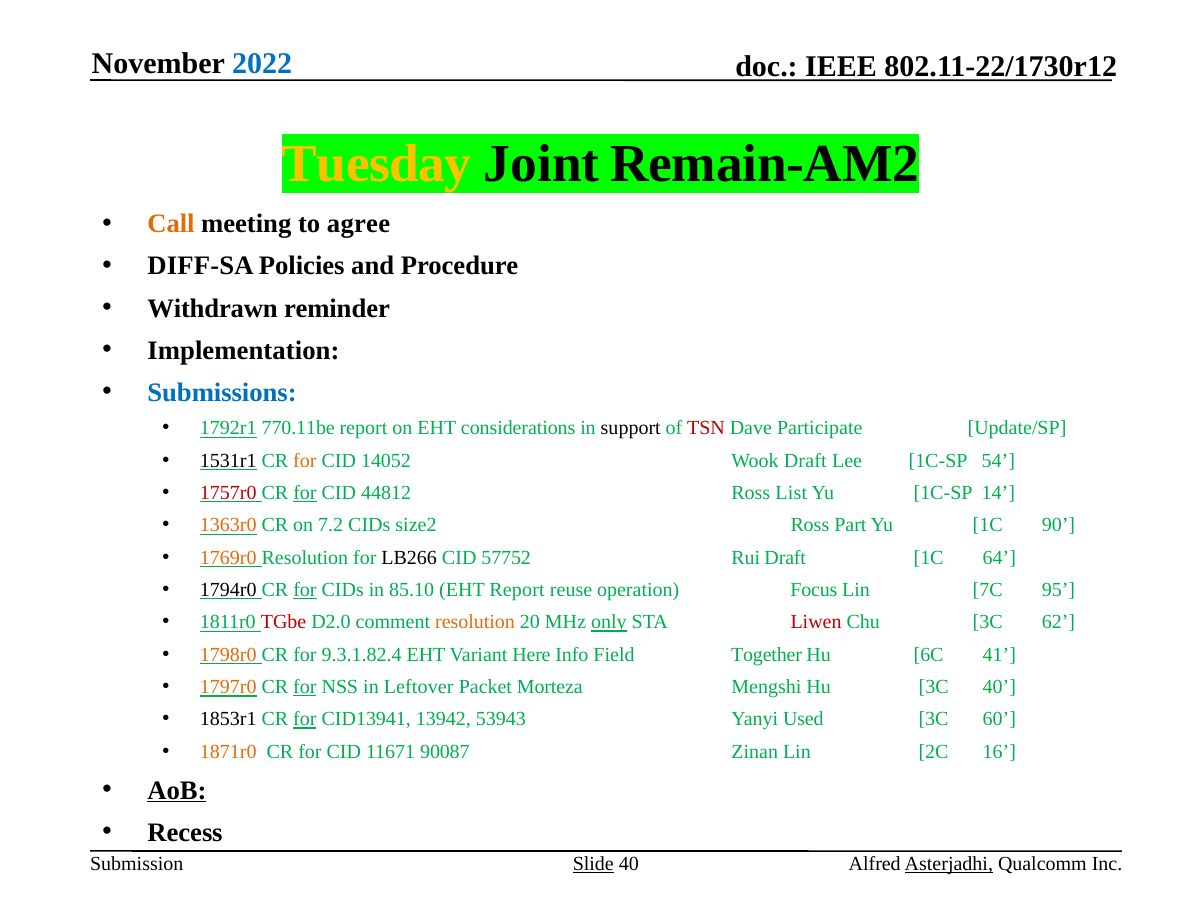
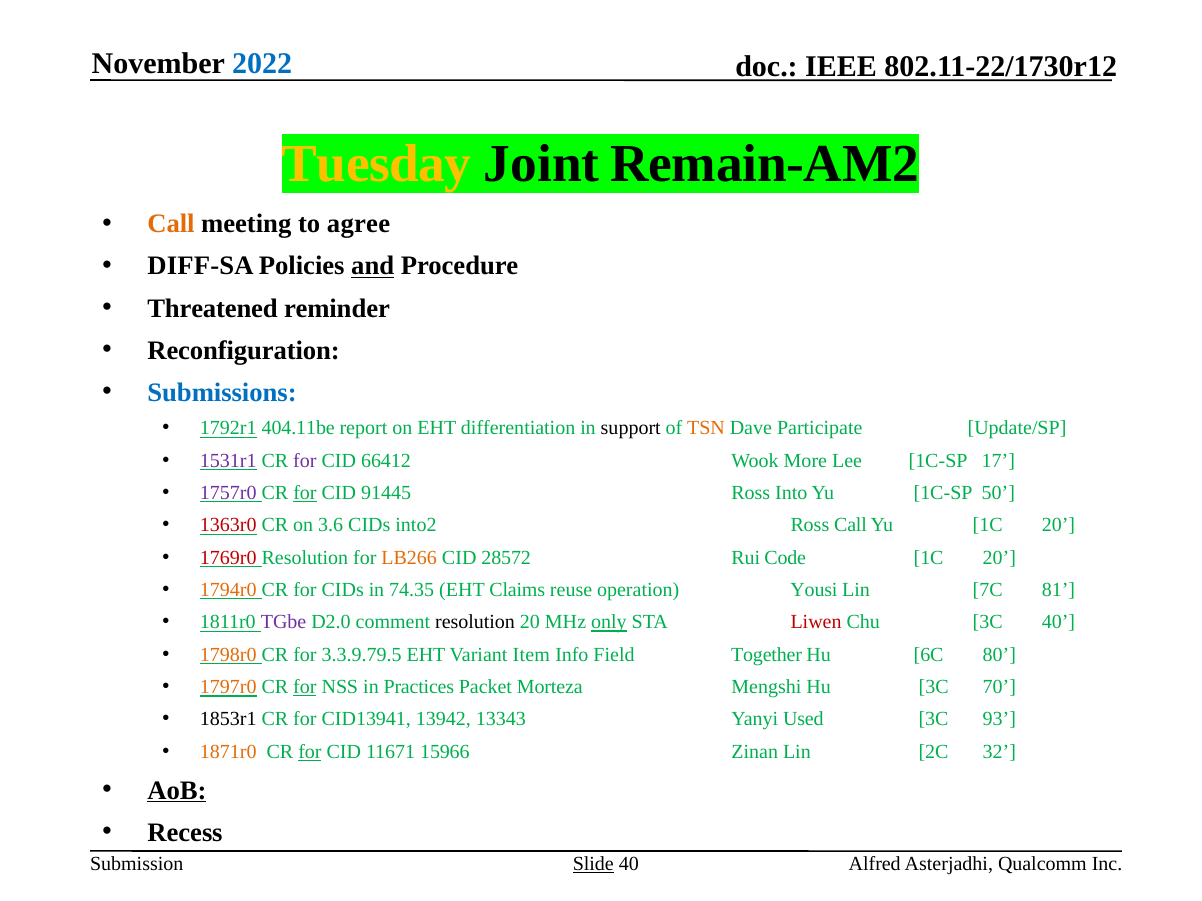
and underline: none -> present (373, 266)
Withdrawn: Withdrawn -> Threatened (213, 308)
Implementation: Implementation -> Reconfiguration (244, 350)
770.11be: 770.11be -> 404.11be (298, 428)
considerations: considerations -> differentiation (518, 428)
TSN colour: red -> orange (706, 428)
1531r1 colour: black -> purple (228, 461)
for colour: orange -> purple (305, 461)
14052: 14052 -> 66412 (386, 461)
Wook Draft: Draft -> More (805, 461)
54: 54 -> 17 (998, 461)
1757r0 colour: red -> purple (228, 493)
44812: 44812 -> 91445 (386, 493)
List: List -> Into (791, 493)
14: 14 -> 50 (998, 493)
1363r0 colour: orange -> red (228, 526)
7.2: 7.2 -> 3.6 (331, 526)
size2: size2 -> into2 (416, 526)
Ross Part: Part -> Call (851, 526)
Yu 1C 90: 90 -> 20 (1058, 526)
1769r0 colour: orange -> red (228, 558)
LB266 colour: black -> orange (409, 558)
57752: 57752 -> 28572 (506, 558)
Rui Draft: Draft -> Code (785, 558)
64: 64 -> 20 (999, 558)
1794r0 colour: black -> orange (228, 590)
for underline: present -> none (305, 590)
85.10: 85.10 -> 74.35 (412, 590)
EHT Report: Report -> Claims (517, 590)
Focus: Focus -> Yousi (814, 590)
95: 95 -> 81 (1058, 590)
TGbe colour: red -> purple (284, 623)
resolution colour: orange -> black (475, 623)
3C 62: 62 -> 40 (1058, 623)
9.3.1.82.4: 9.3.1.82.4 -> 3.3.9.79.5 (362, 655)
Here: Here -> Item (531, 655)
41: 41 -> 80 (999, 655)
Leftover: Leftover -> Practices (419, 687)
3C 40: 40 -> 70 (999, 687)
for underline: present -> none (305, 720)
53943: 53943 -> 13343 (501, 720)
60: 60 -> 93 (999, 720)
for underline: none -> present (310, 752)
90087: 90087 -> 15966 (445, 752)
16: 16 -> 32 (999, 752)
Asterjadhi underline: present -> none (949, 865)
